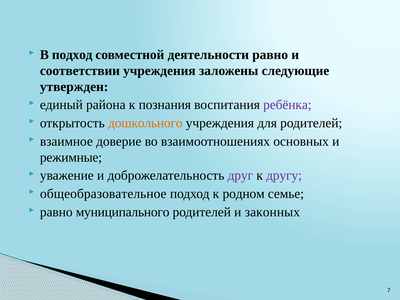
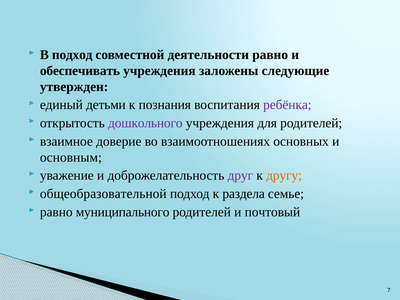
соответствии: соответствии -> обеспечивать (80, 71)
района: района -> детьми (106, 105)
дошкольного colour: orange -> purple (145, 123)
режимные: режимные -> основным (71, 157)
другу colour: purple -> orange (284, 176)
общеобразовательное: общеобразовательное -> общеобразовательной (103, 194)
родном: родном -> раздела (244, 194)
законных: законных -> почтовый (272, 212)
